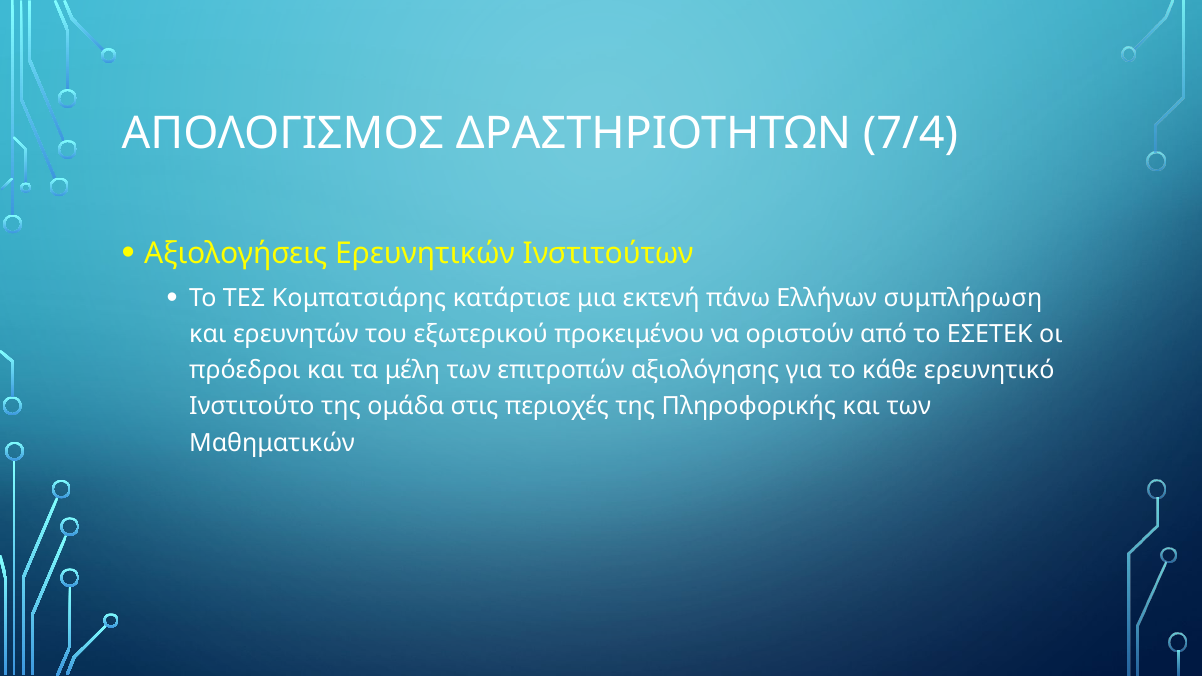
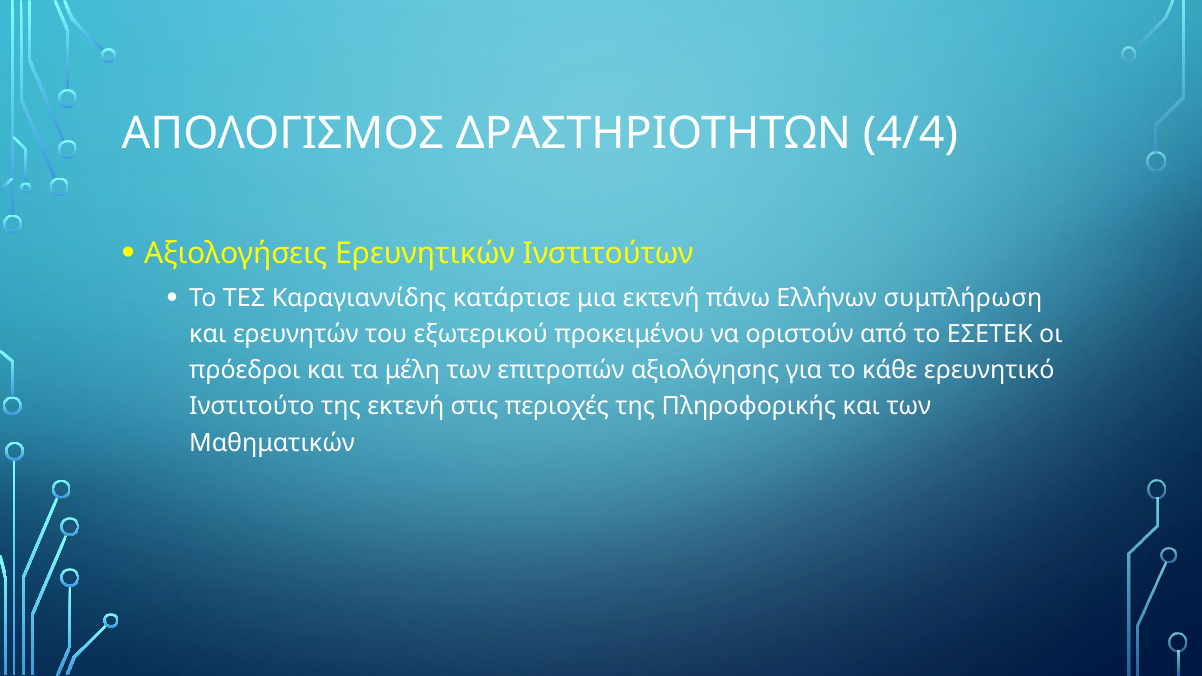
7/4: 7/4 -> 4/4 (910, 134)
Κομπατσιάρης: Κομπατσιάρης -> Καραγιαννίδης (359, 299)
της ομάδα: ομάδα -> εκτενή (406, 407)
